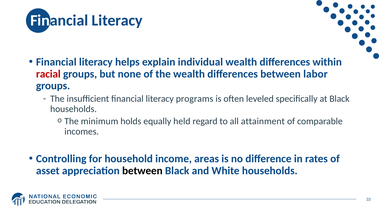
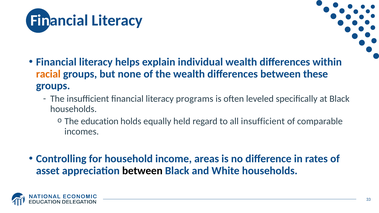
racial colour: red -> orange (48, 74)
labor: labor -> these (316, 74)
minimum: minimum -> education (100, 121)
all attainment: attainment -> insufficient (263, 121)
